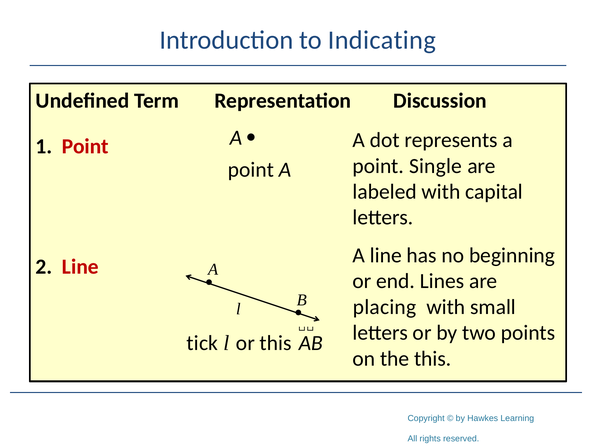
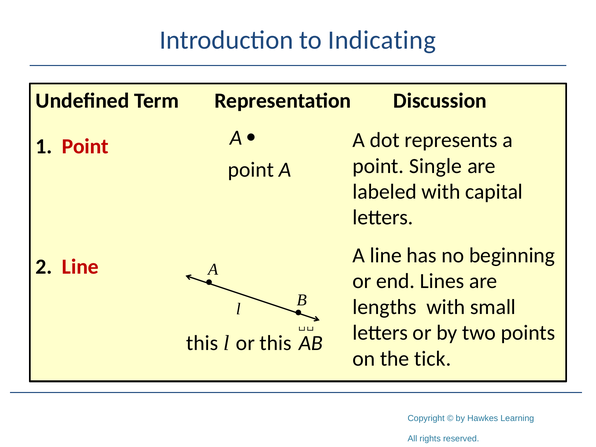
placing: placing -> lengths (385, 307)
tick: tick -> this (202, 343)
the this: this -> tick (433, 359)
